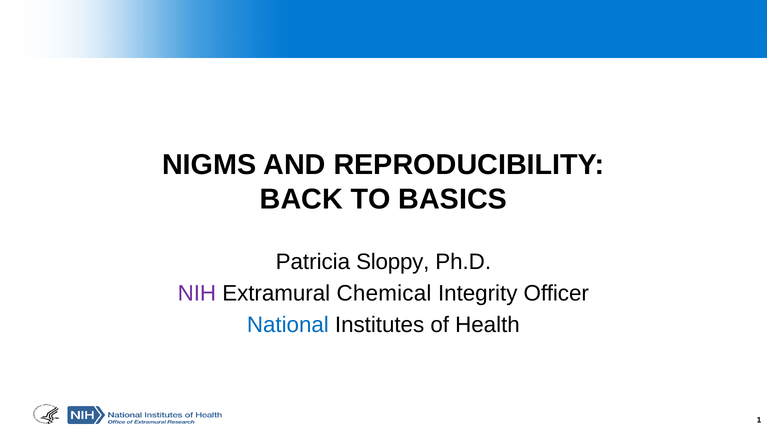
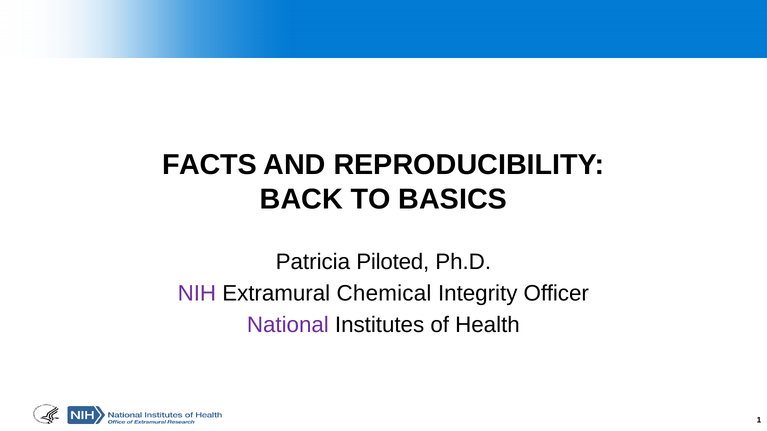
NIGMS: NIGMS -> FACTS (209, 165)
Sloppy: Sloppy -> Piloted (393, 262)
National colour: blue -> purple (288, 325)
